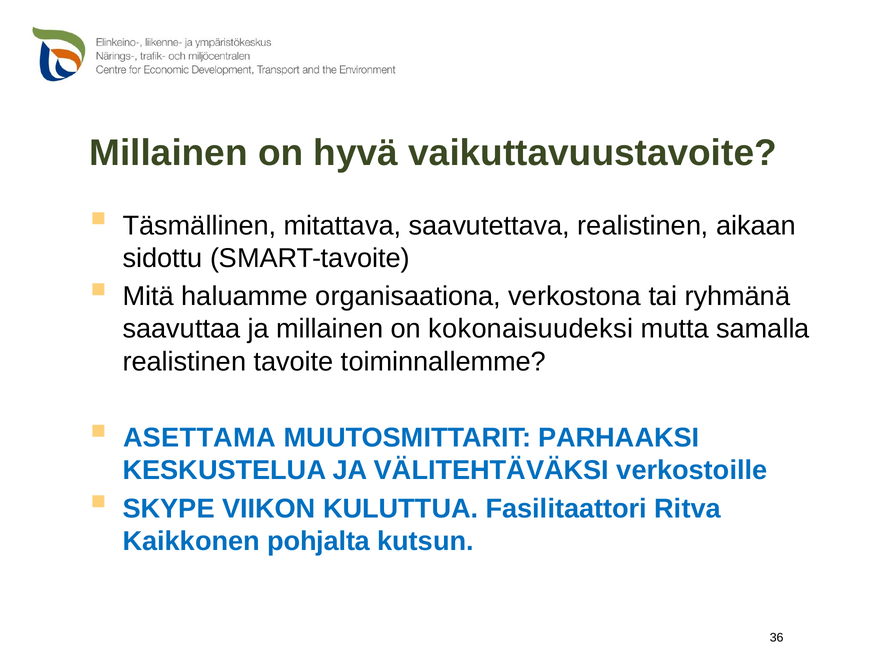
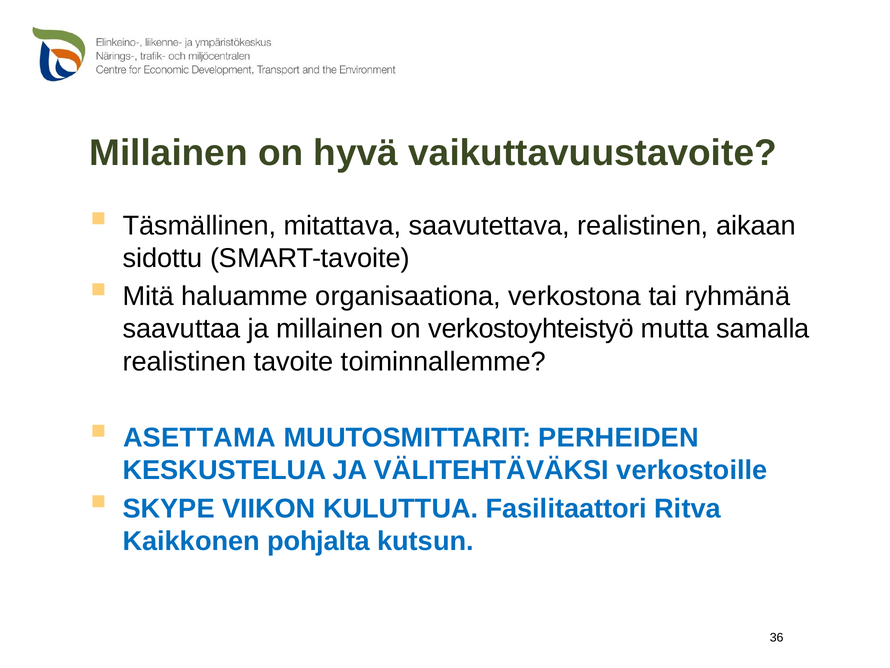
kokonaisuudeksi: kokonaisuudeksi -> verkostoyhteistyö (531, 329)
PARHAAKSI: PARHAAKSI -> PERHEIDEN (619, 437)
